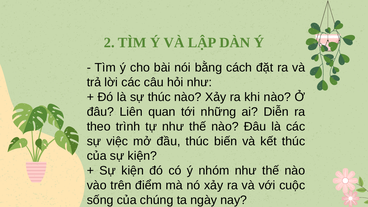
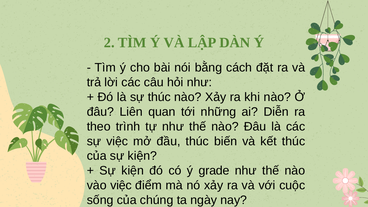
nhóm: nhóm -> grade (214, 171)
vào trên: trên -> việc (121, 185)
